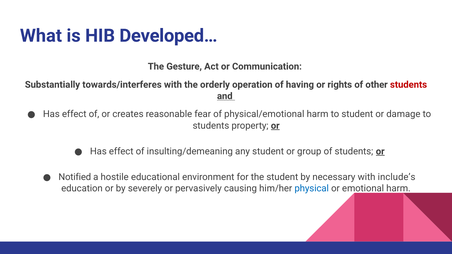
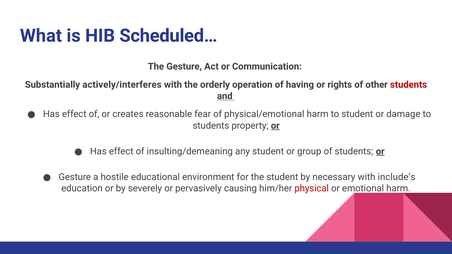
Developed…: Developed… -> Scheduled… (168, 36)
towards/interferes: towards/interferes -> actively/interferes (122, 85)
Notified: Notified -> Gesture (75, 177)
physical colour: blue -> red (312, 189)
